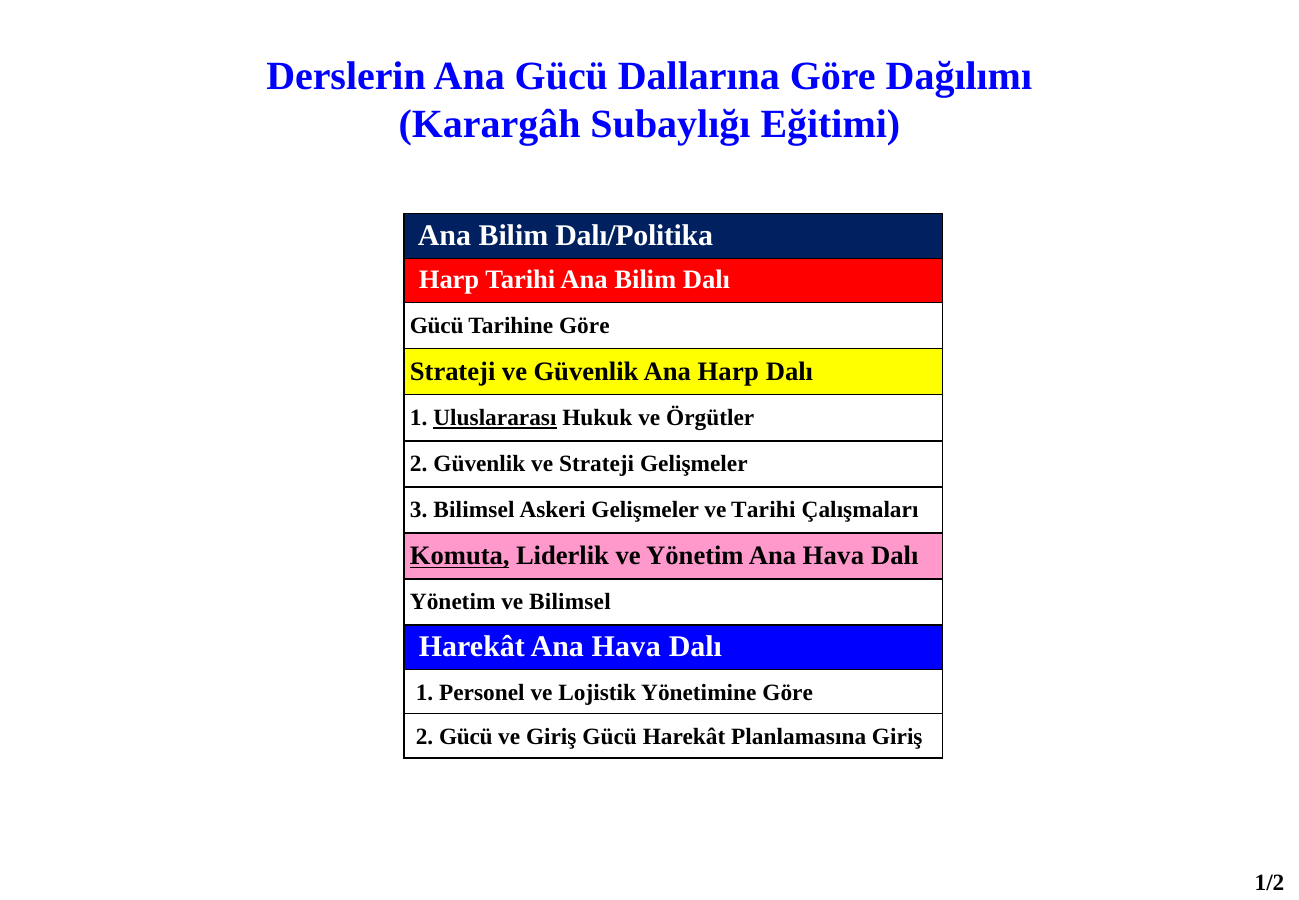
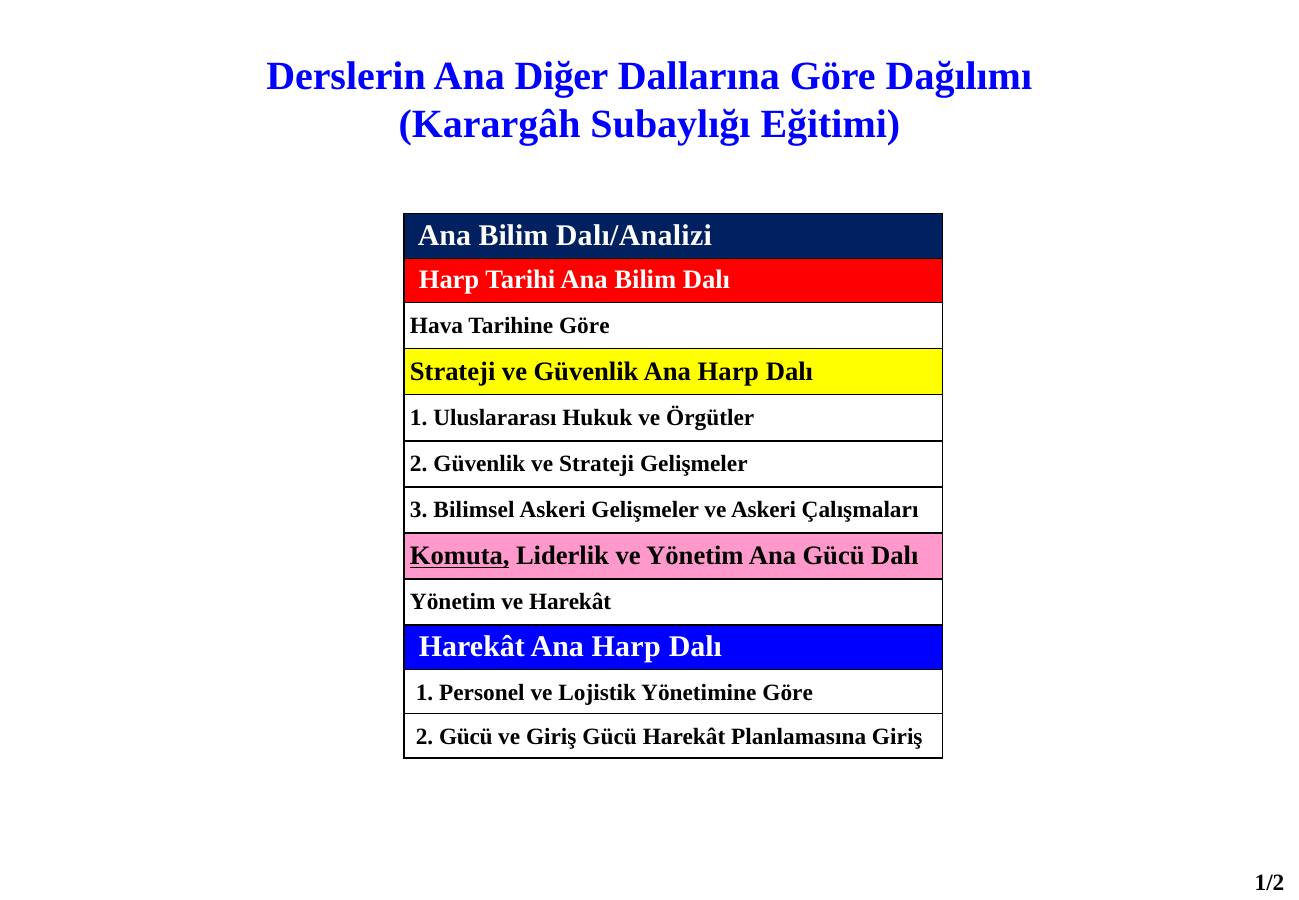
Ana Gücü: Gücü -> Diğer (562, 76)
Dalı/Politika: Dalı/Politika -> Dalı/Analizi (634, 235)
Gücü: Gücü -> Hava (437, 326)
Uluslararası underline: present -> none (495, 418)
ve Tarihi: Tarihi -> Askeri (764, 510)
Yönetim Ana Hava: Hava -> Gücü (834, 556)
ve Bilimsel: Bilimsel -> Harekât (570, 602)
Harekât Ana Hava: Hava -> Harp (626, 646)
